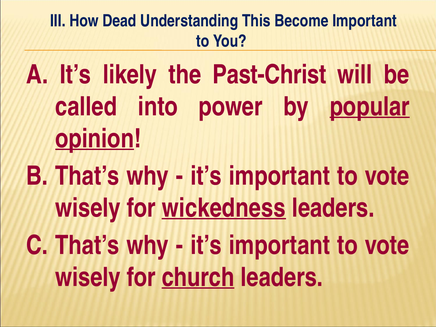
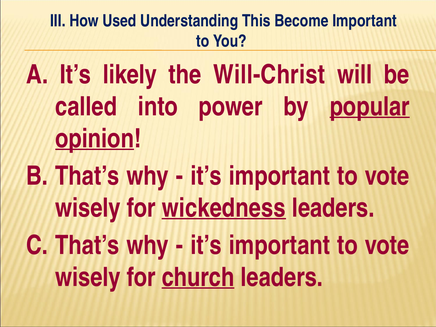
Dead: Dead -> Used (119, 21)
Past-Christ: Past-Christ -> Will-Christ (269, 75)
